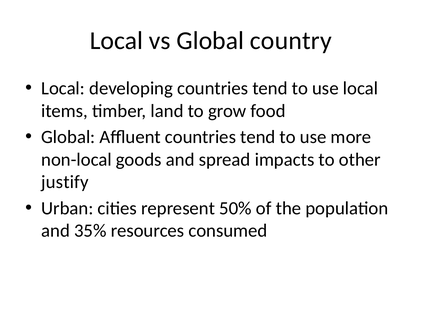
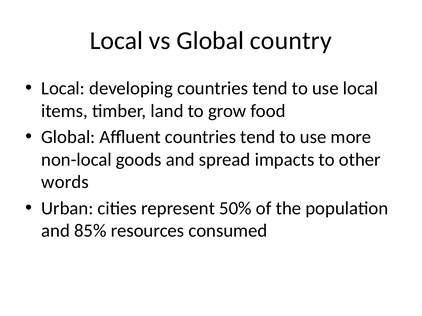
justify: justify -> words (65, 182)
35%: 35% -> 85% (90, 231)
